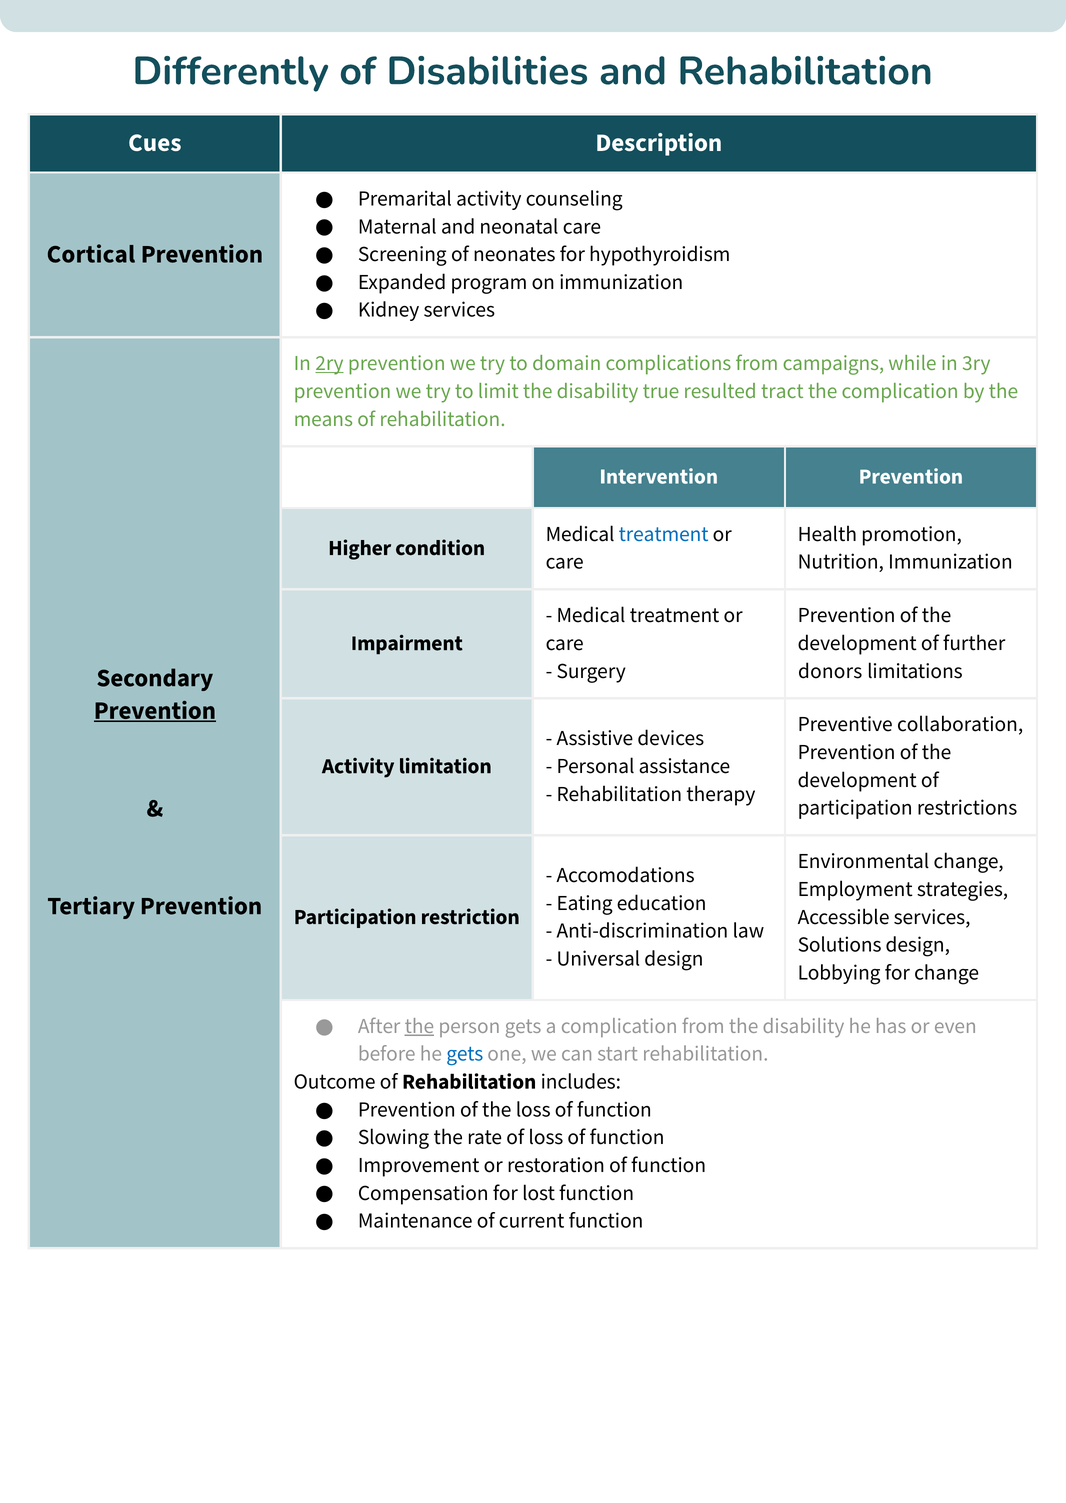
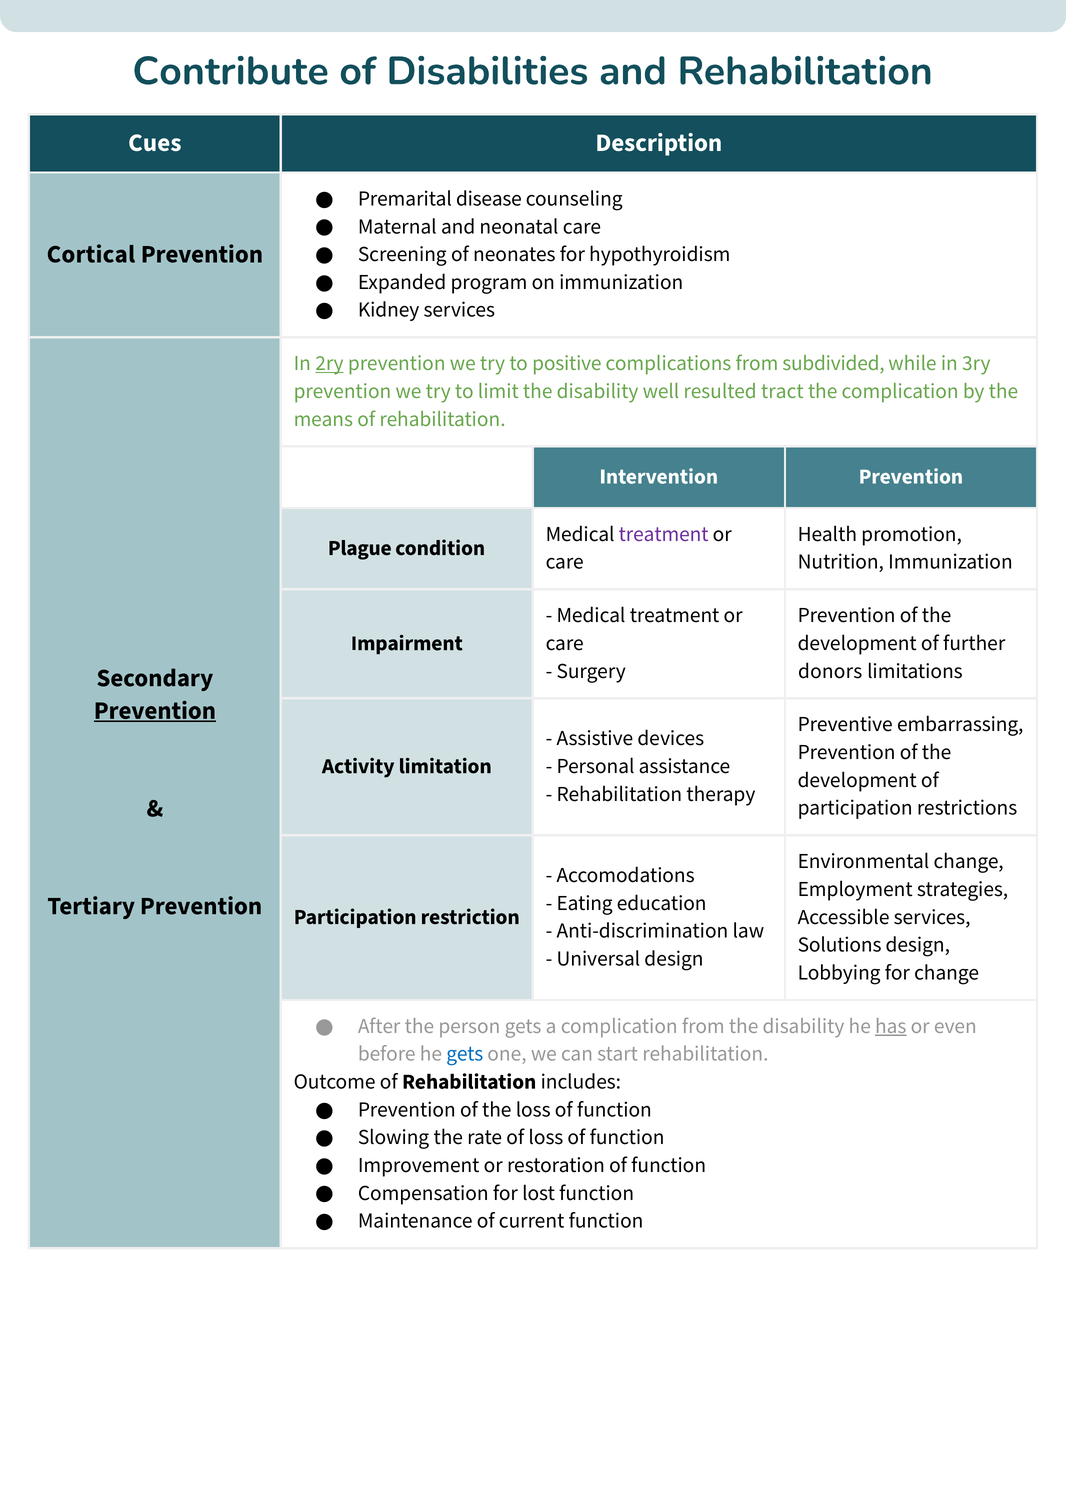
Differently: Differently -> Contribute (231, 71)
Premarital activity: activity -> disease (489, 199)
domain: domain -> positive (567, 363)
campaigns: campaigns -> subdivided (833, 363)
true: true -> well (661, 391)
treatment colour: blue -> purple (664, 534)
Higher: Higher -> Plague (360, 548)
collaboration: collaboration -> embarrassing (960, 724)
the underline: present -> none (419, 1026)
has underline: none -> present (891, 1026)
